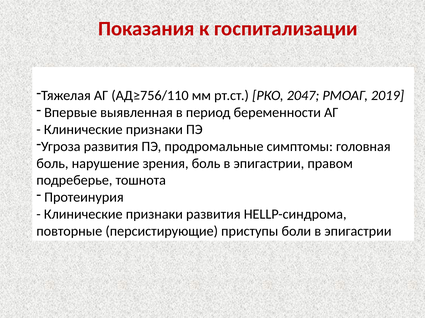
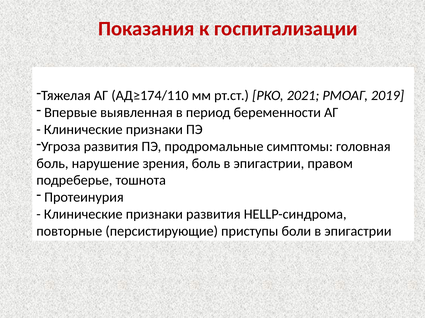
АД≥756/110: АД≥756/110 -> АД≥174/110 (150, 96)
2047: 2047 -> 2021 (303, 96)
